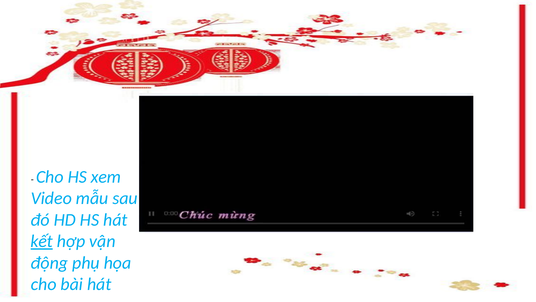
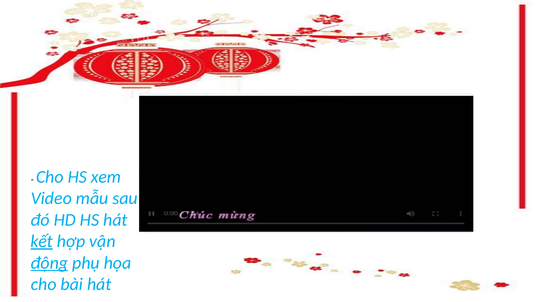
động underline: none -> present (49, 262)
